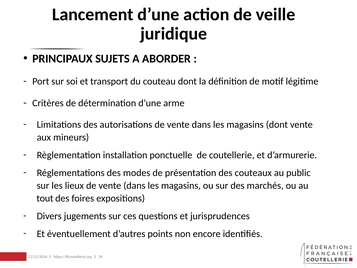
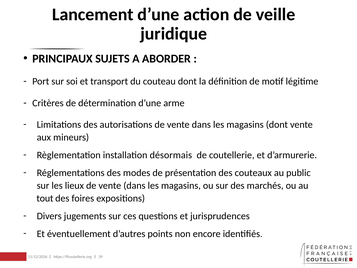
ponctuelle: ponctuelle -> désormais (171, 155)
